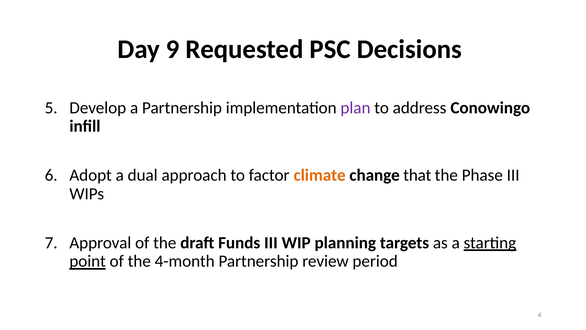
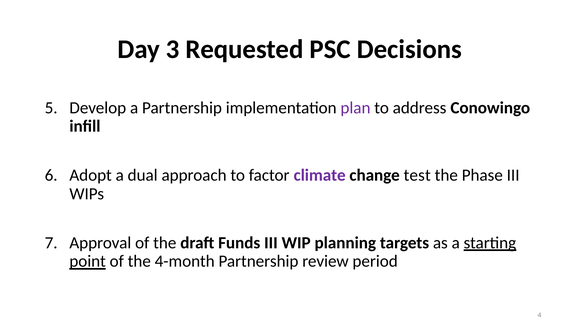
9: 9 -> 3 (173, 49)
climate colour: orange -> purple (320, 175)
that: that -> test (417, 175)
